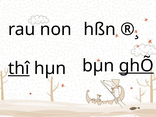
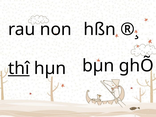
ghÕ underline: present -> none (136, 66)
